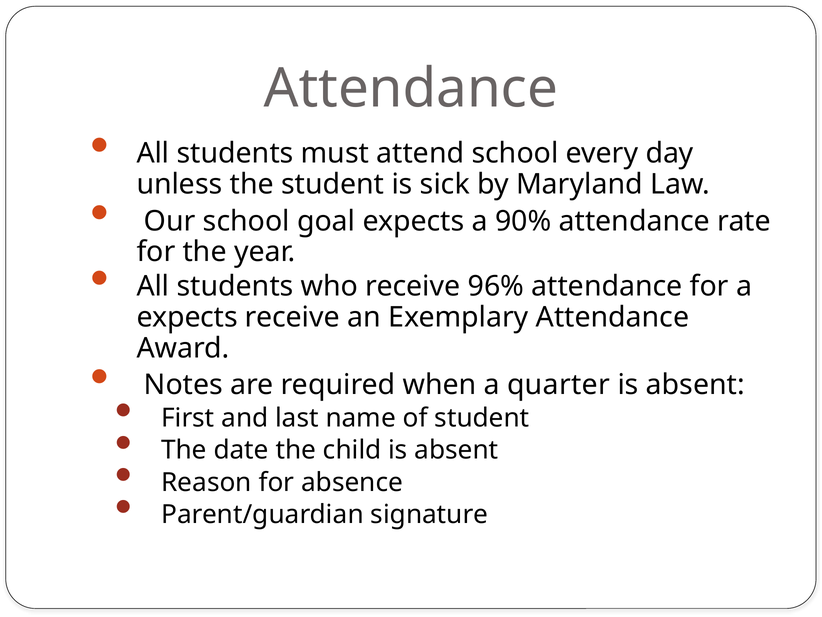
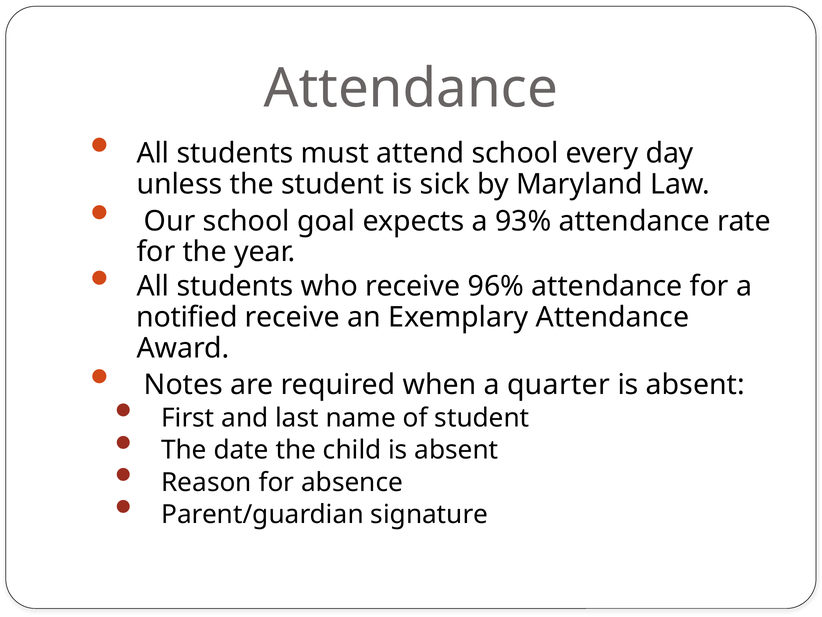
90%: 90% -> 93% (523, 221)
expects: expects -> notified (187, 317)
